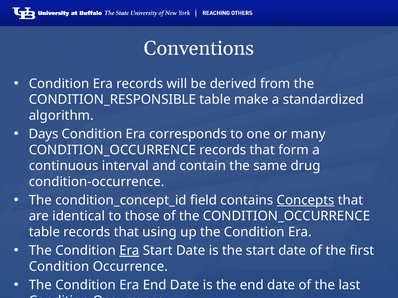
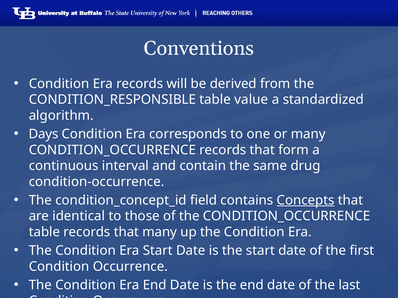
make: make -> value (251, 100)
that using: using -> many (160, 232)
Era underline: present -> none (129, 251)
